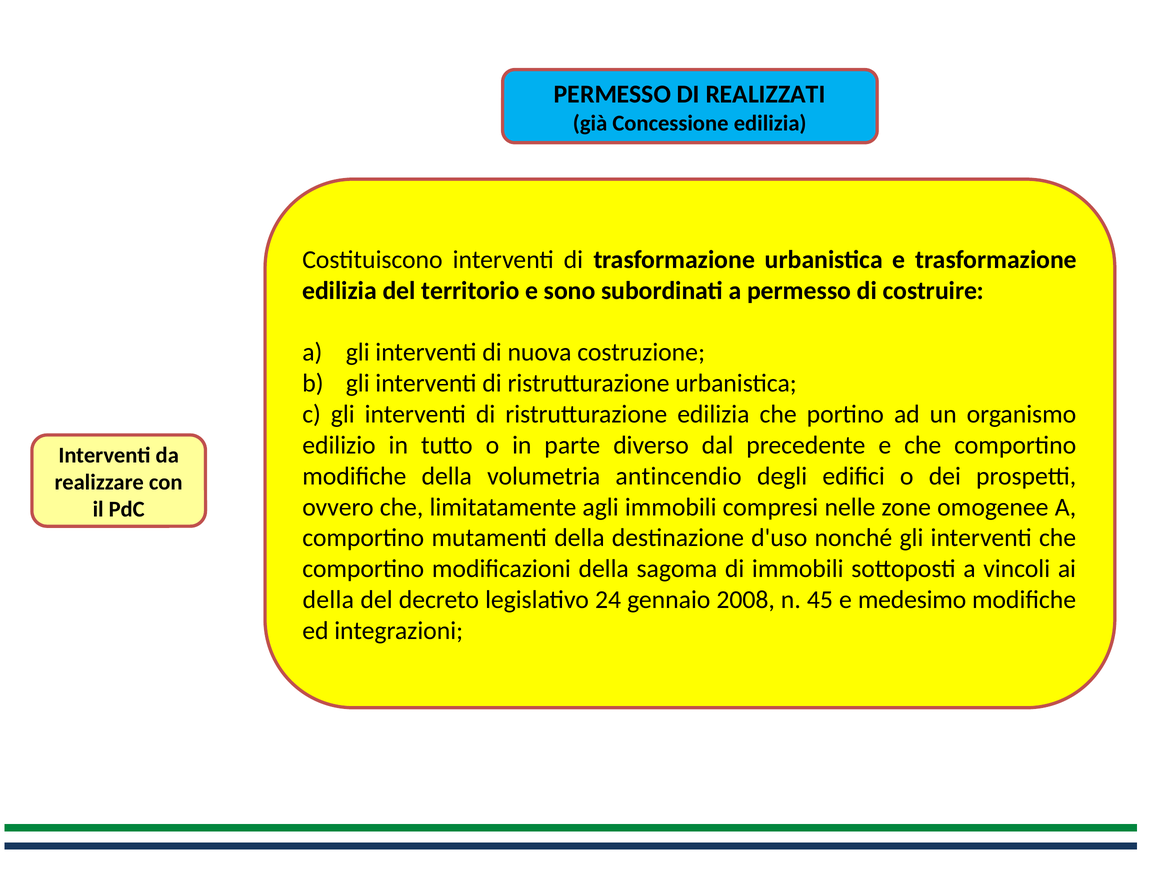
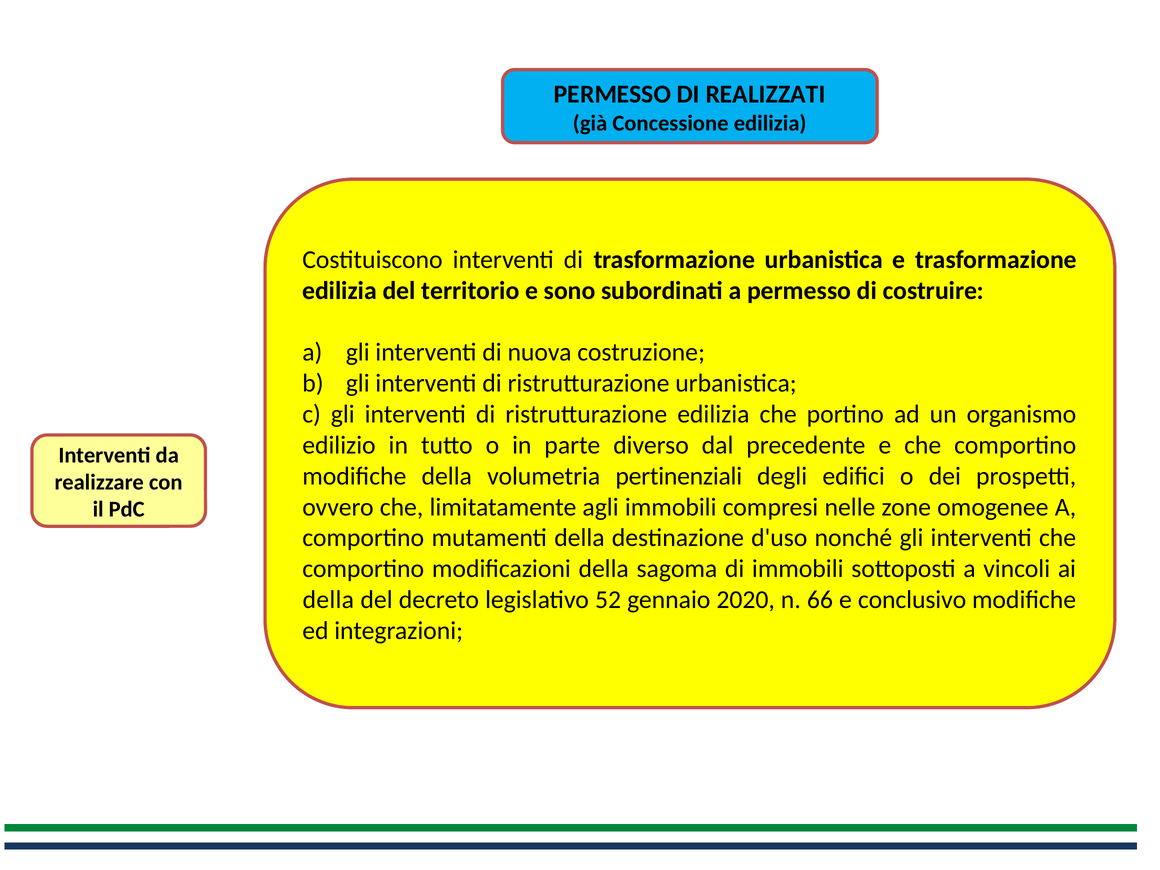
antincendio: antincendio -> pertinenziali (679, 476)
24: 24 -> 52 (608, 600)
2008: 2008 -> 2020 (746, 600)
45: 45 -> 66 (820, 600)
medesimo: medesimo -> conclusivo (912, 600)
